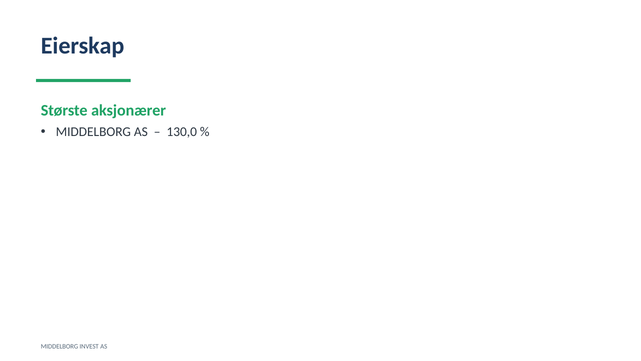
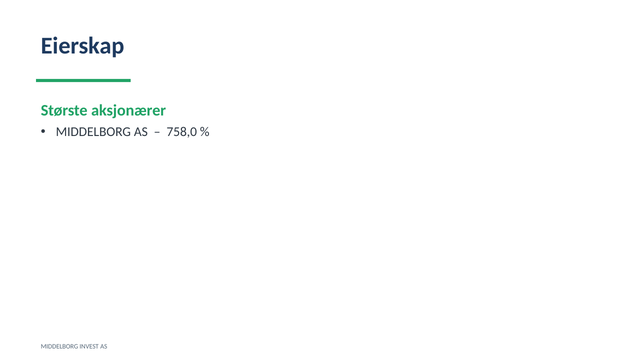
130,0: 130,0 -> 758,0 (182, 132)
